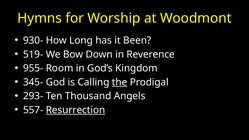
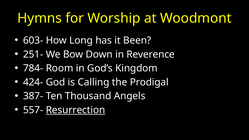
930-: 930- -> 603- (33, 40)
519-: 519- -> 251- (33, 54)
955-: 955- -> 784- (33, 68)
345-: 345- -> 424- (33, 82)
the underline: present -> none (120, 82)
293-: 293- -> 387- (33, 96)
